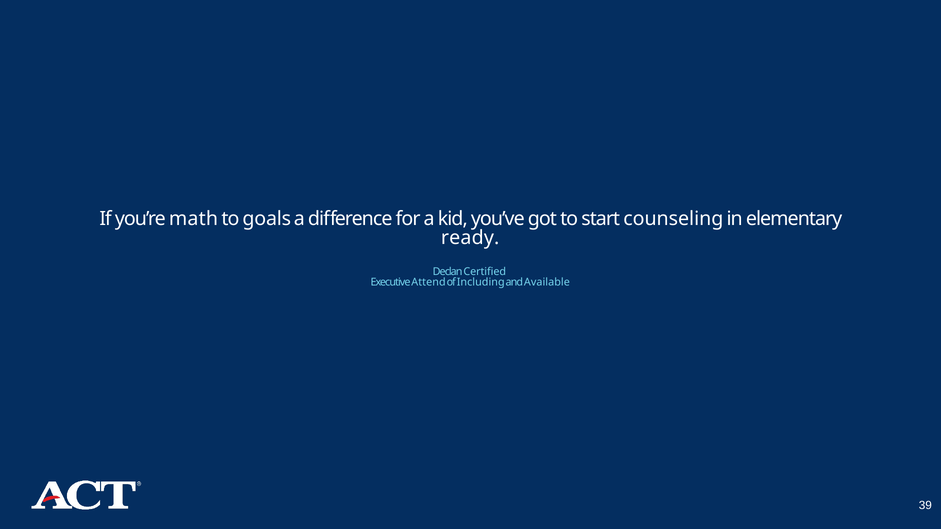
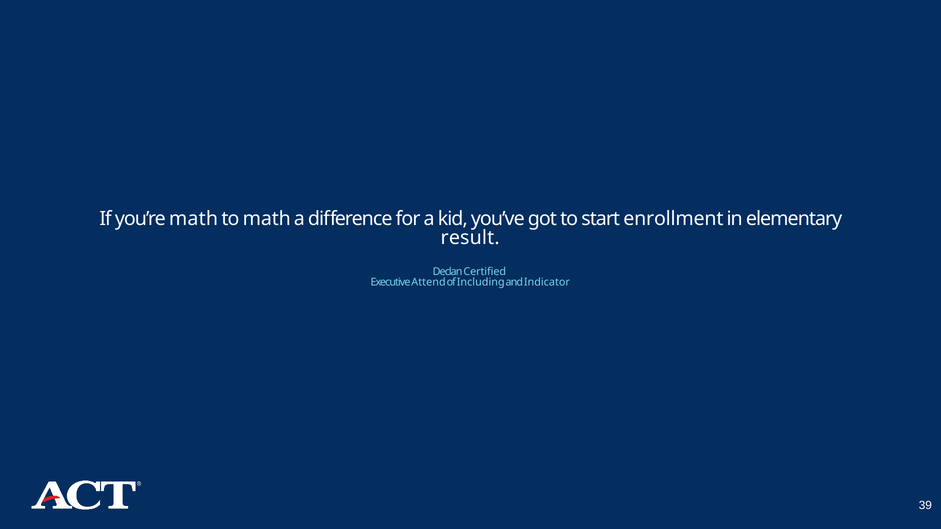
to goals: goals -> math (267, 219)
counseling: counseling -> enrollment (673, 219)
ready: ready -> result (470, 238)
Available: Available -> Indicator (547, 282)
